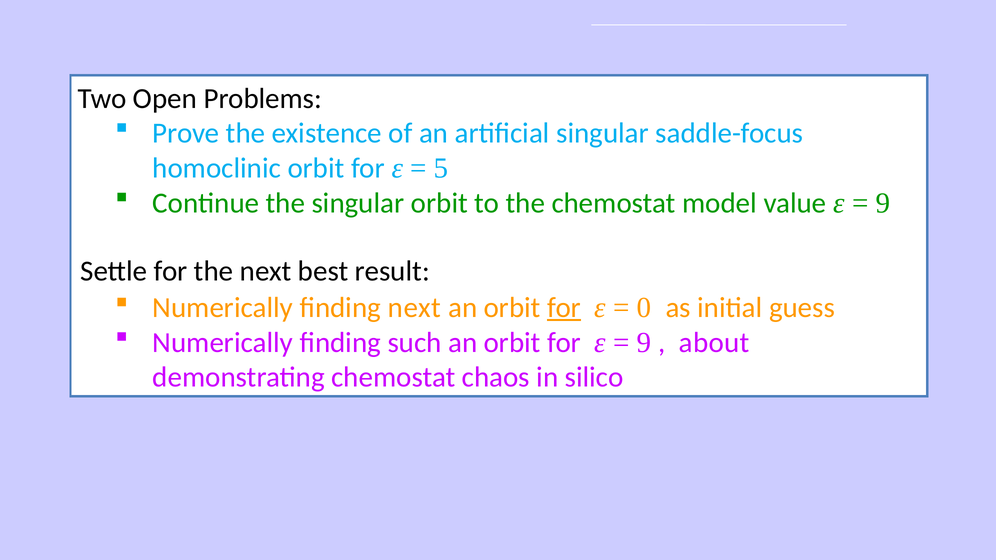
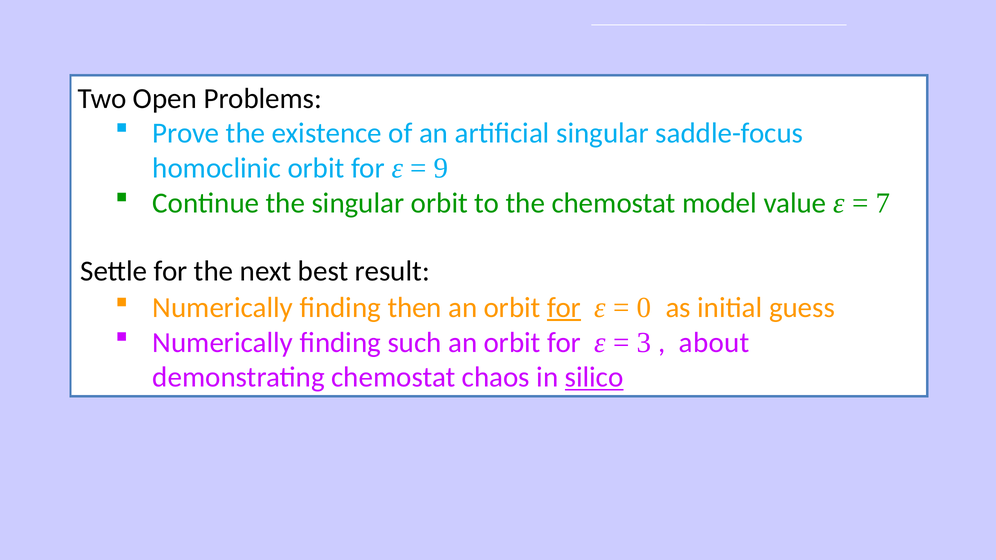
5: 5 -> 9 (441, 168)
9: 9 -> 7 (883, 203)
finding next: next -> then (415, 308)
9: 9 -> 3 (644, 343)
silico underline: none -> present (594, 378)
